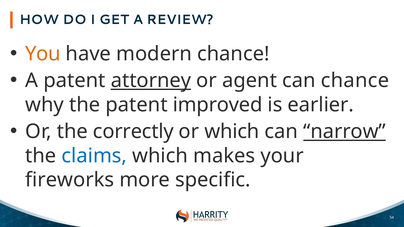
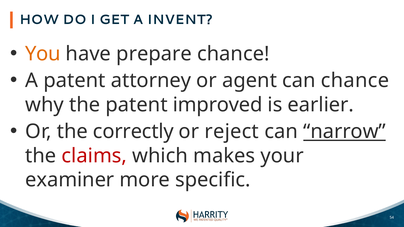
REVIEW: REVIEW -> INVENT (180, 20)
modern: modern -> prepare (154, 54)
attorney underline: present -> none (151, 81)
or which: which -> reject (232, 132)
claims colour: blue -> red (94, 156)
fireworks: fireworks -> examiner (70, 180)
